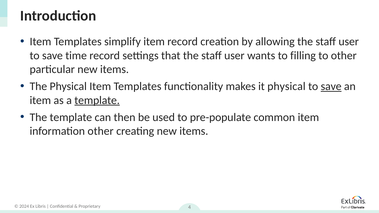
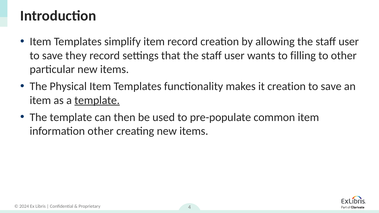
time: time -> they (76, 55)
it physical: physical -> creation (287, 86)
save underline: present -> none (331, 86)
